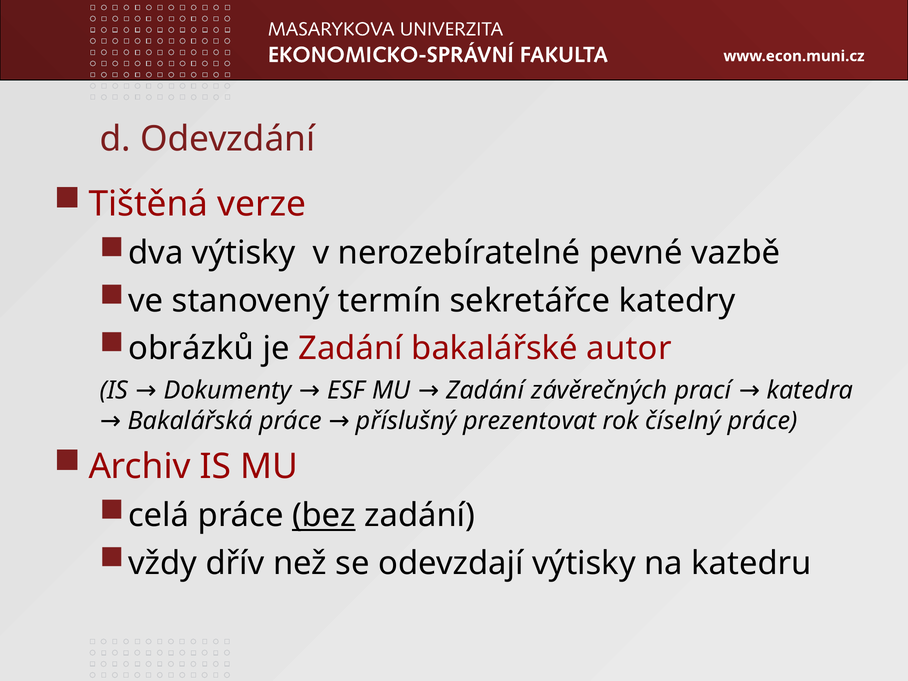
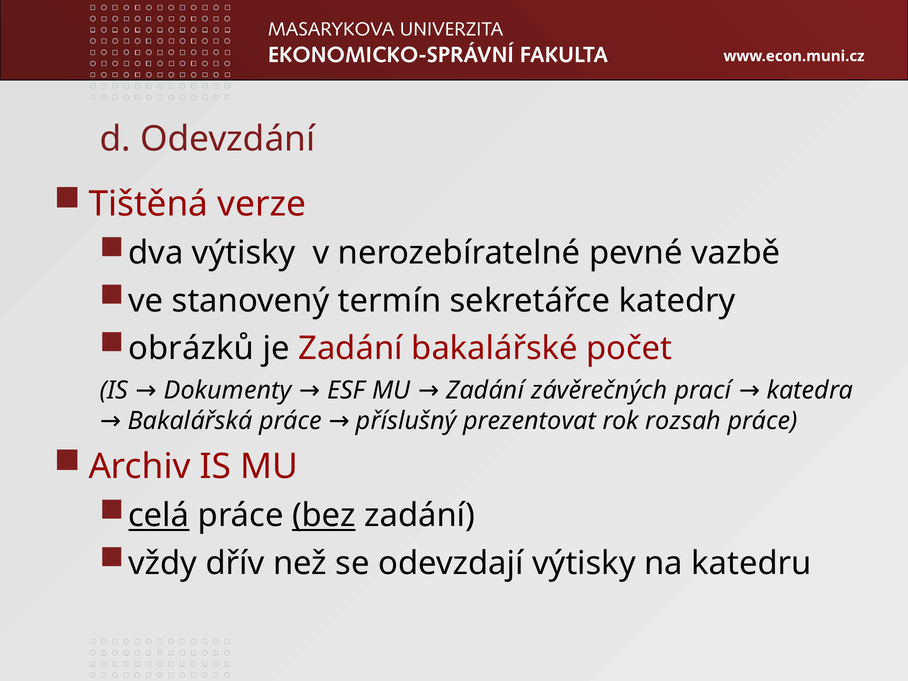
autor: autor -> počet (629, 348)
číselný: číselný -> rozsah (683, 421)
celá underline: none -> present (159, 516)
